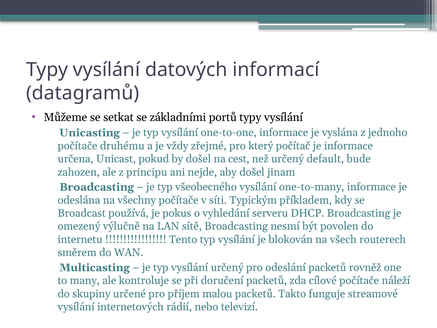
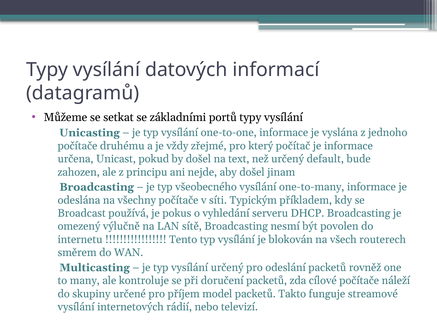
cest: cest -> text (239, 159)
malou: malou -> model (217, 294)
